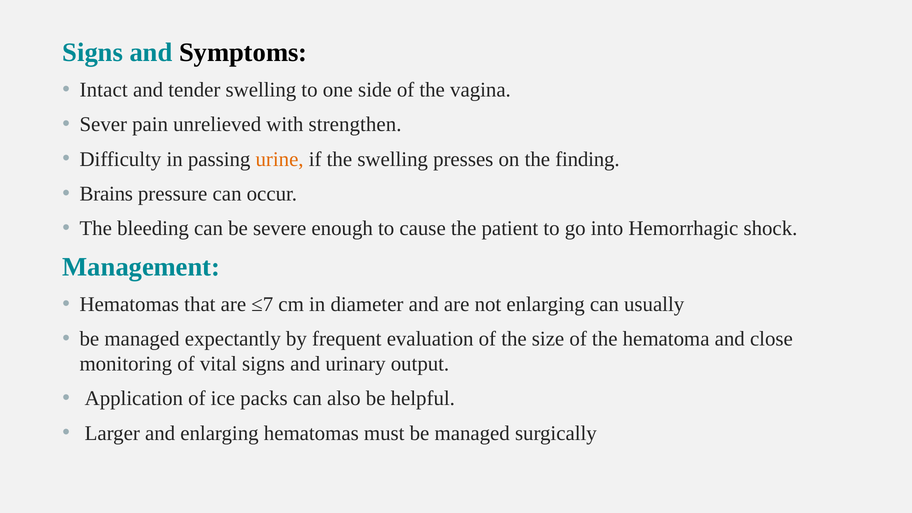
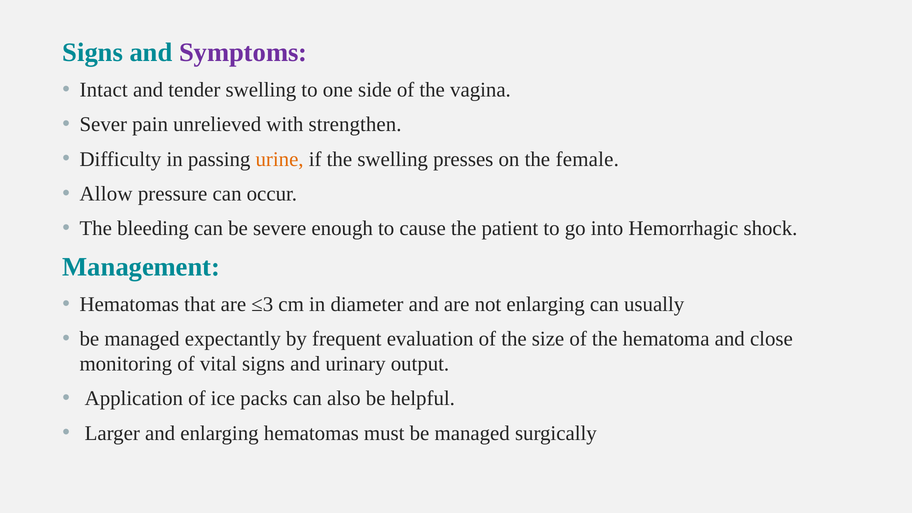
Symptoms colour: black -> purple (243, 52)
finding: finding -> female (587, 159)
Brains: Brains -> Allow (106, 194)
≤7: ≤7 -> ≤3 (262, 304)
